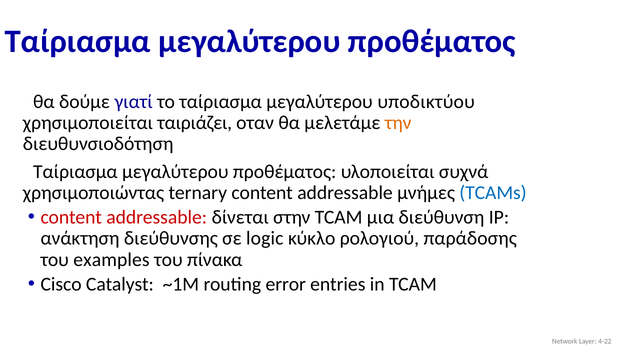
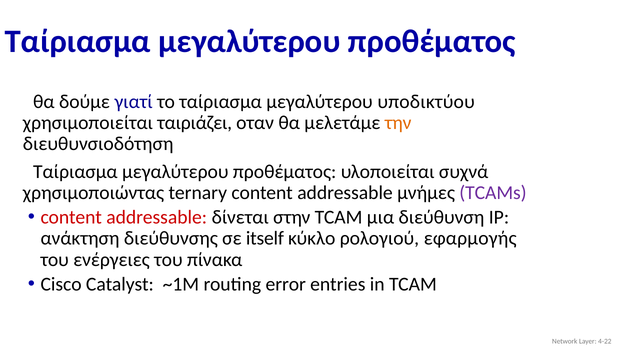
TCAMs colour: blue -> purple (493, 193)
logic: logic -> itself (265, 239)
παράδοσης: παράδοσης -> εφαρμογής (470, 239)
examples: examples -> ενέργειες (112, 260)
